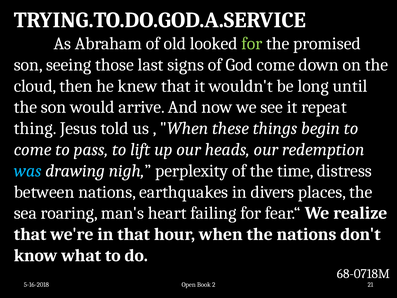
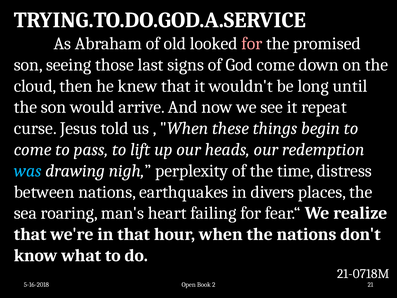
for colour: light green -> pink (252, 44)
thing: thing -> curse (35, 128)
68-0718M: 68-0718M -> 21-0718M (363, 274)
